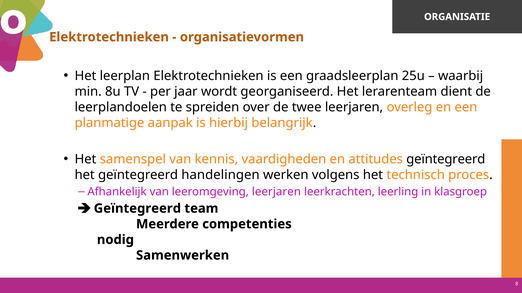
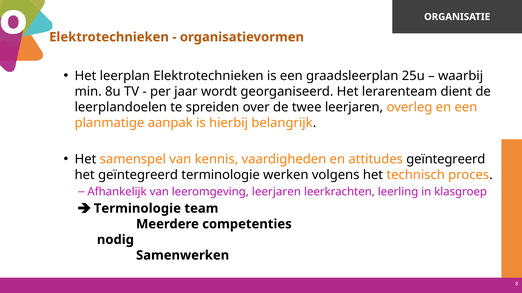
geïntegreerd handelingen: handelingen -> terminologie (221, 175)
Geïntegreerd: Geïntegreerd -> Terminologie (137, 209)
